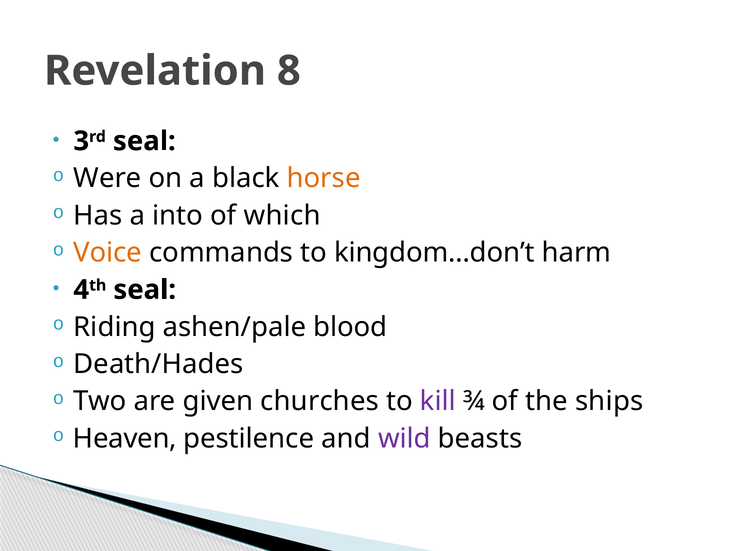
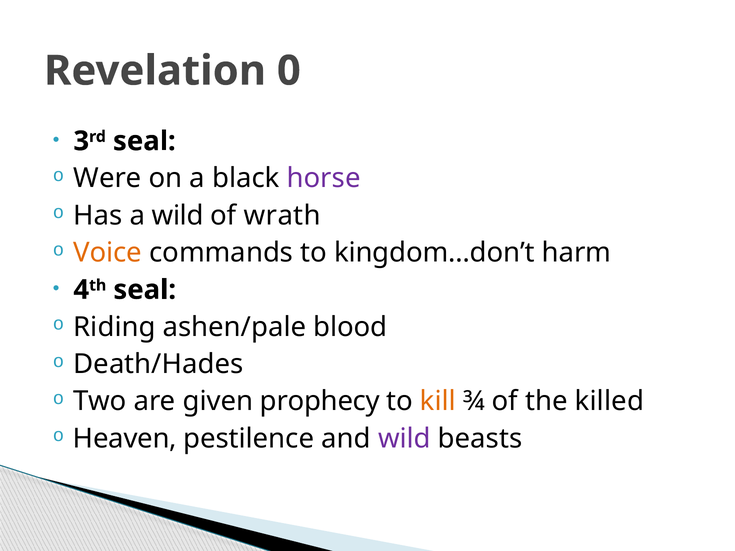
8: 8 -> 0 (289, 71)
horse colour: orange -> purple (324, 178)
a into: into -> wild (178, 216)
which: which -> wrath (282, 216)
churches: churches -> prophecy (320, 401)
kill colour: purple -> orange (438, 401)
ships: ships -> killed (609, 401)
